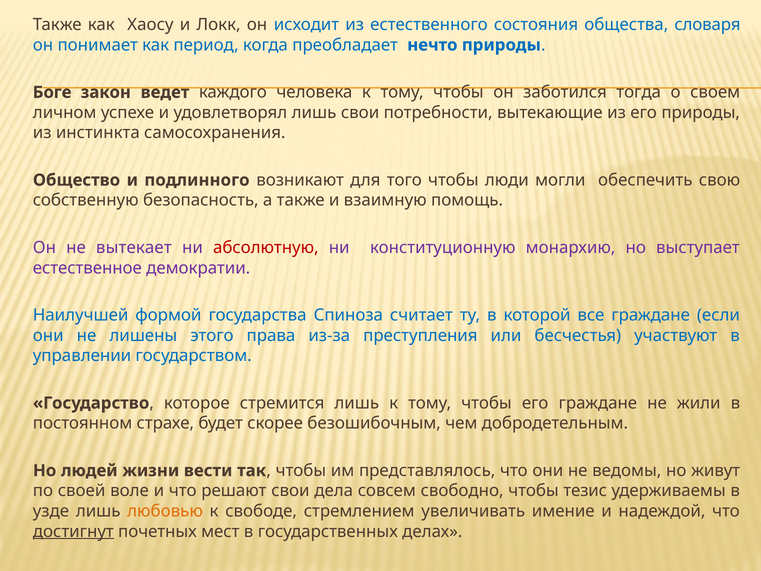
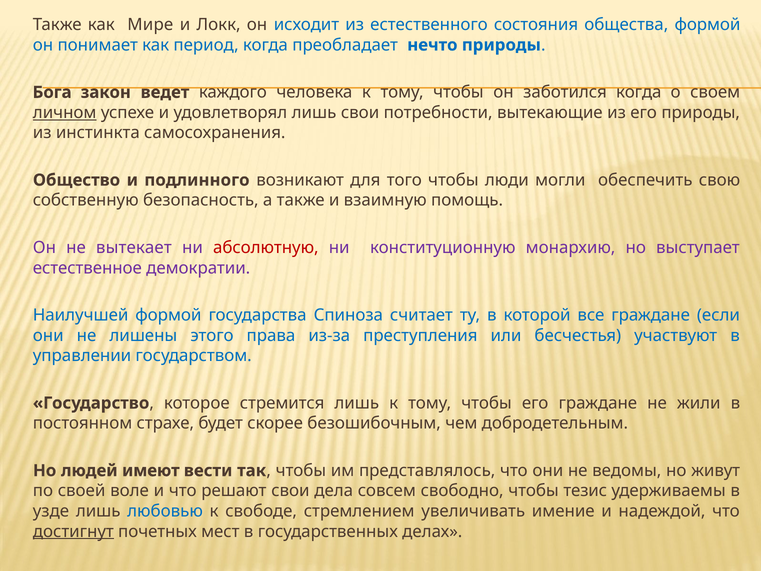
Хаосу: Хаосу -> Мире (150, 25)
общества словаря: словаря -> формой (707, 25)
Боге: Боге -> Бога (52, 92)
заботился тогда: тогда -> когда (639, 92)
личном underline: none -> present (65, 113)
жизни: жизни -> имеют (151, 470)
любовью colour: orange -> blue (165, 511)
